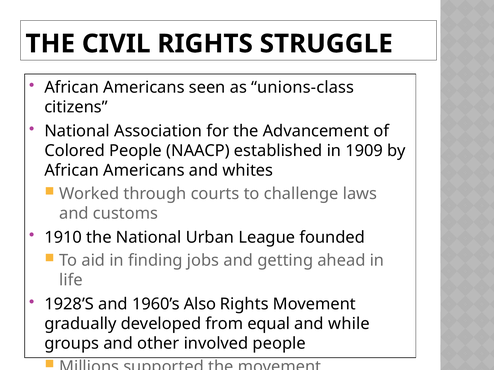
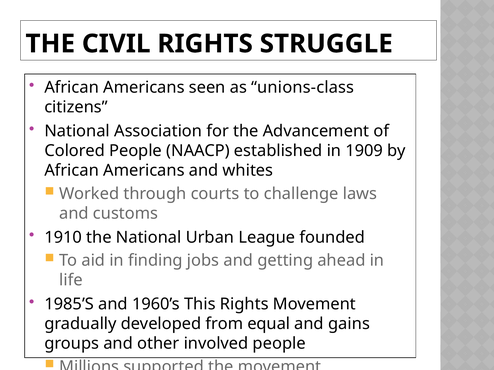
1928’S: 1928’S -> 1985’S (69, 304)
Also: Also -> This (200, 304)
while: while -> gains (349, 324)
